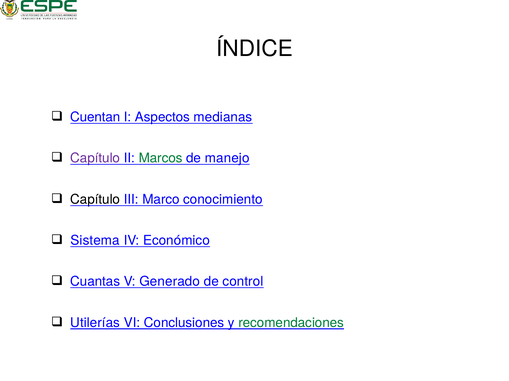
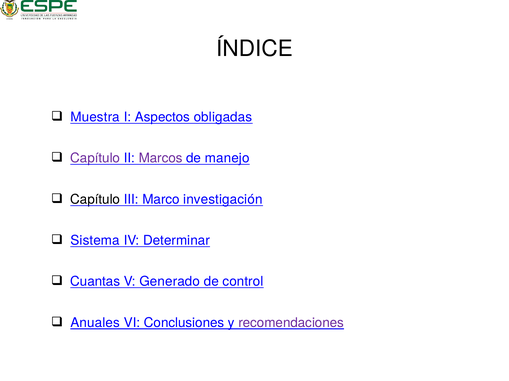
Cuentan: Cuentan -> Muestra (95, 117)
medianas: medianas -> obligadas (223, 117)
Marcos colour: green -> purple (161, 159)
conocimiento: conocimiento -> investigación (223, 200)
Económico: Económico -> Determinar (176, 241)
Utilerías: Utilerías -> Anuales (95, 323)
recomendaciones colour: green -> purple (291, 323)
